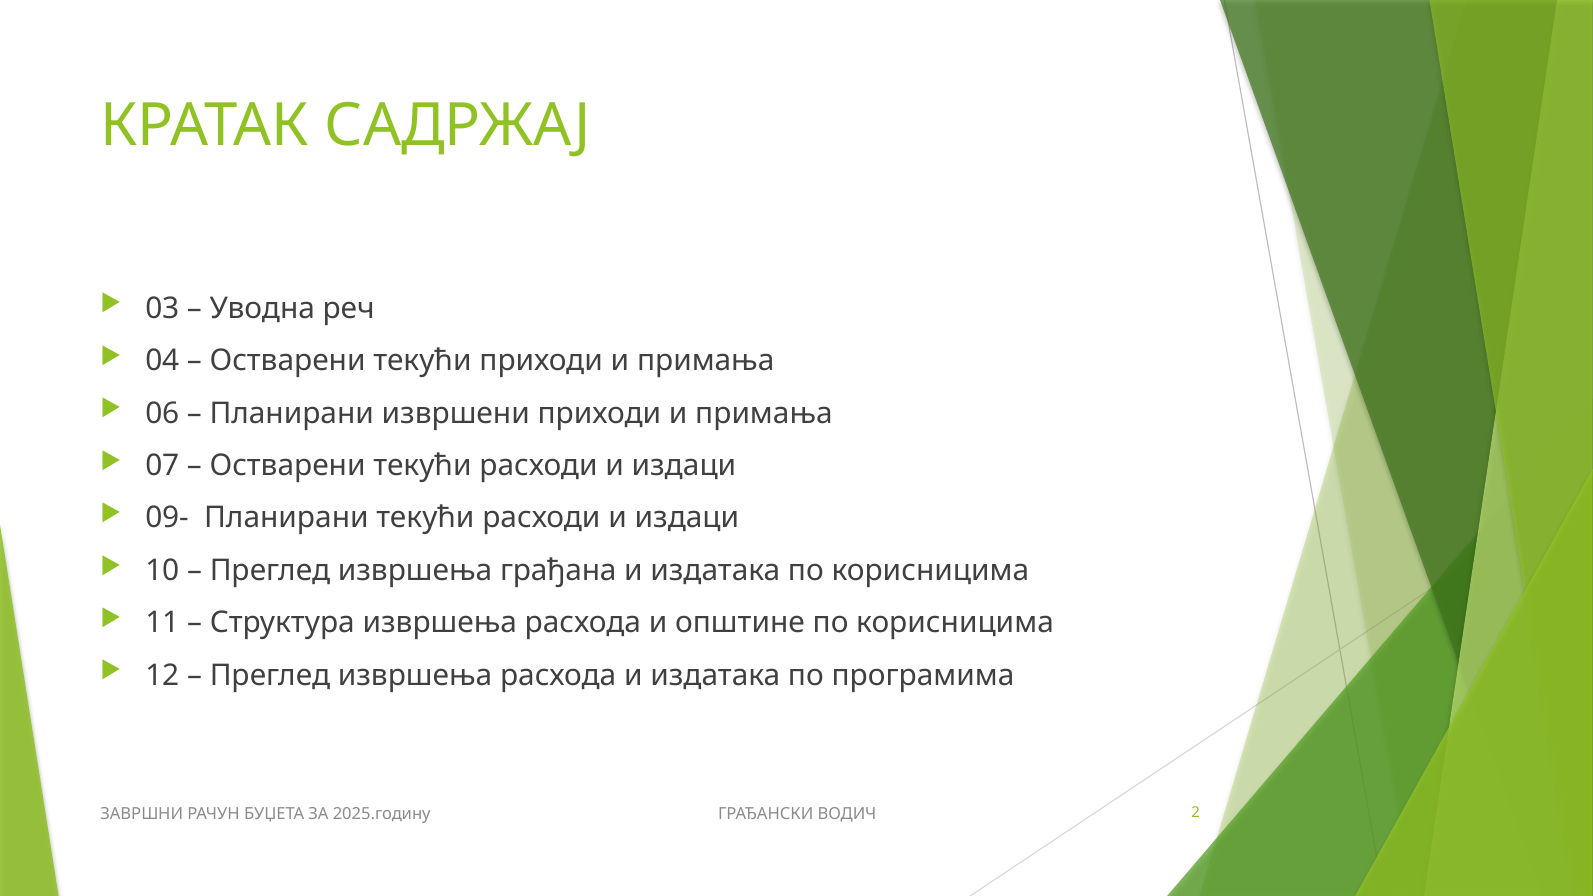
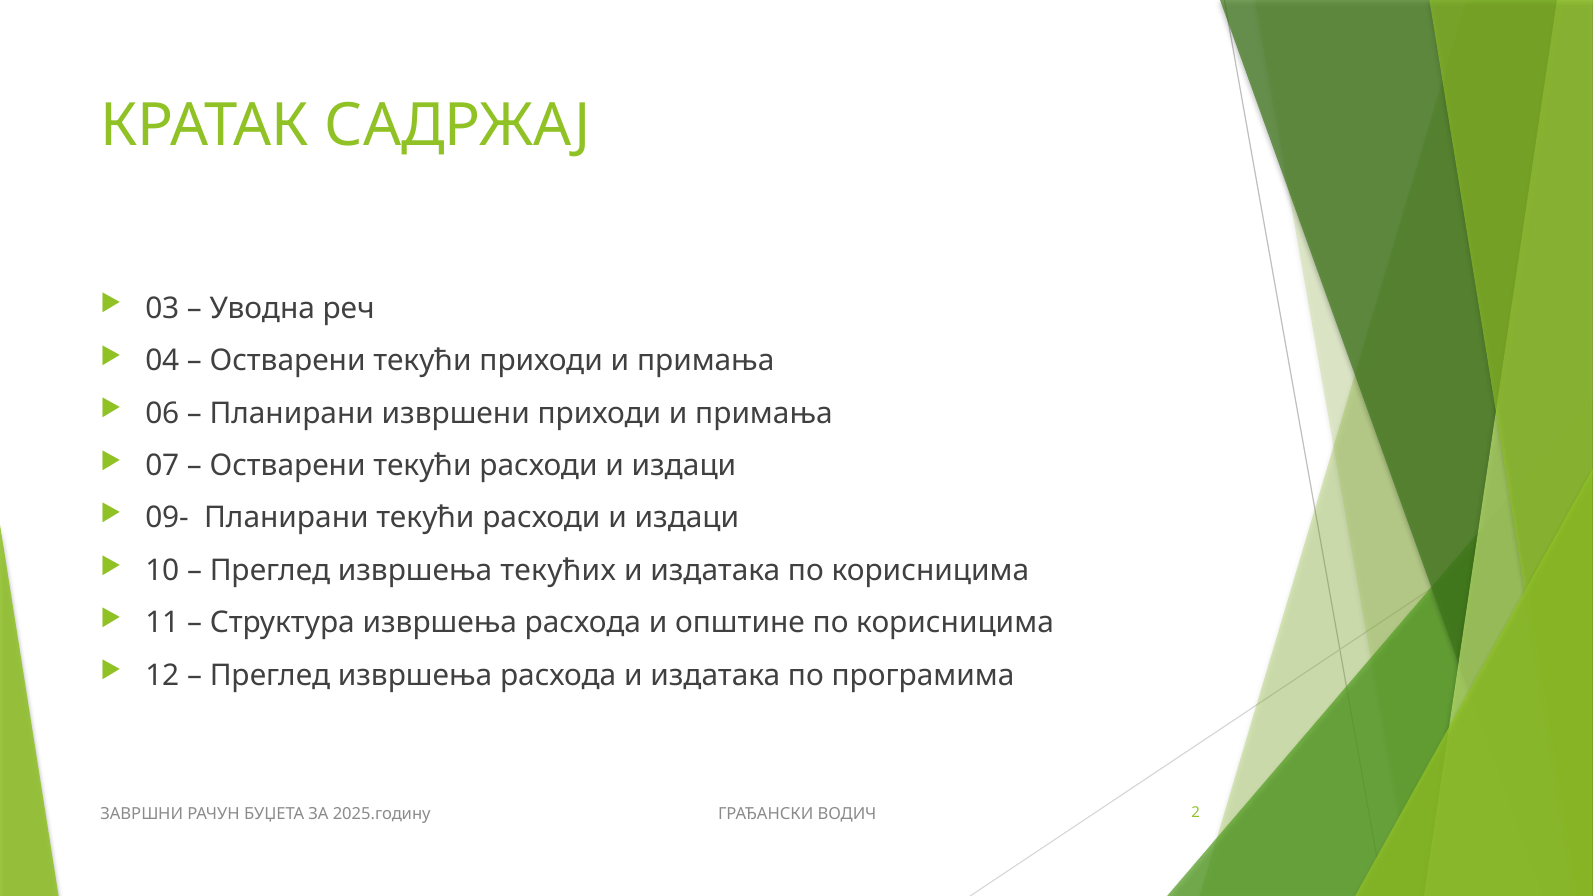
грађана: грађана -> текућих (558, 571)
